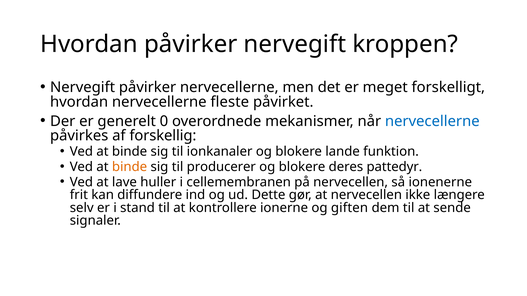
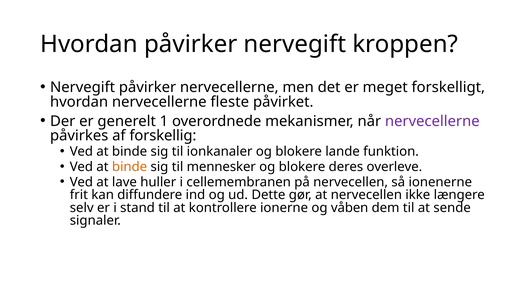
0: 0 -> 1 (164, 121)
nervecellerne colour: blue -> purple (432, 121)
producerer: producerer -> mennesker (221, 167)
pattedyr: pattedyr -> overleve (394, 167)
giften: giften -> våben (350, 208)
